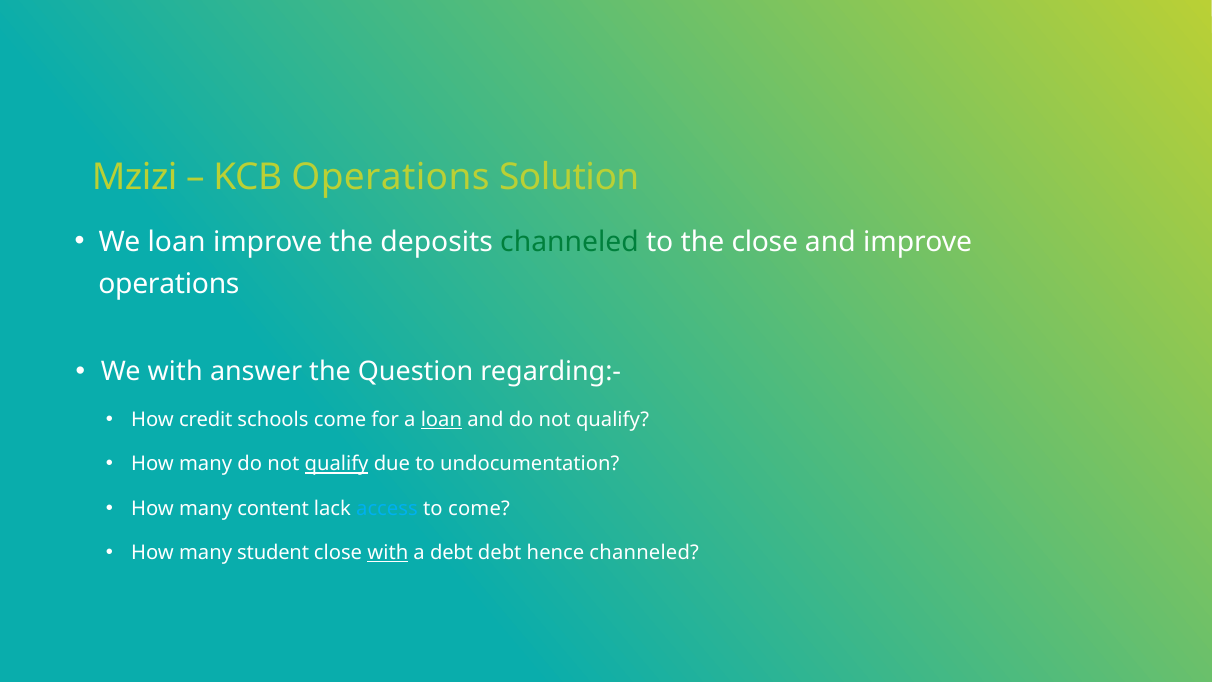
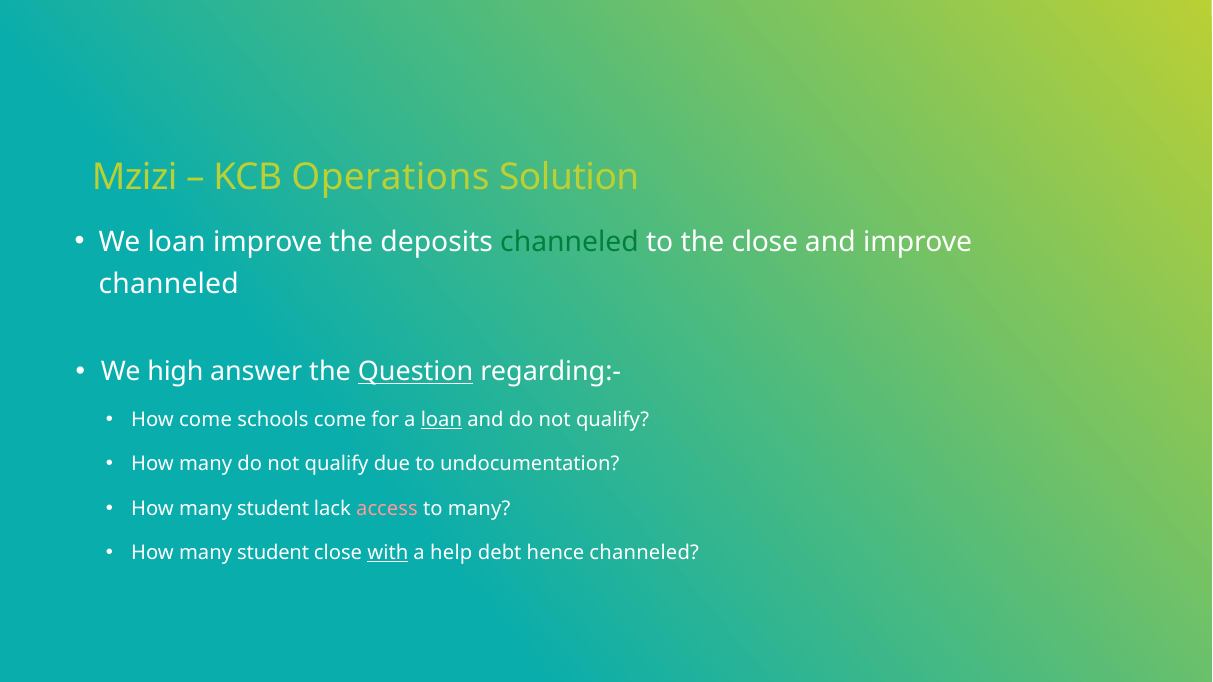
operations: operations -> channeled (169, 285)
We with: with -> high (175, 372)
Question underline: none -> present (416, 372)
How credit: credit -> come (206, 420)
qualify underline: present -> none (337, 465)
content: content -> student (273, 509)
access colour: light blue -> pink (387, 509)
to come: come -> many (479, 509)
a debt: debt -> help (451, 553)
